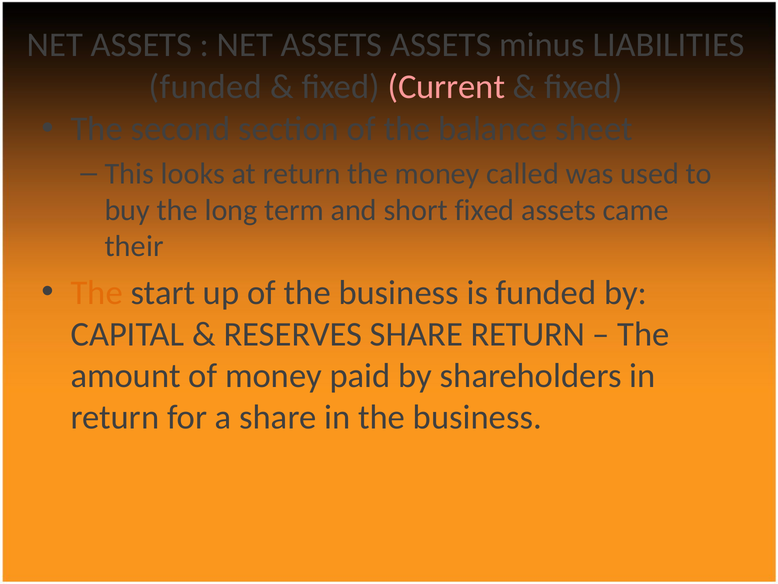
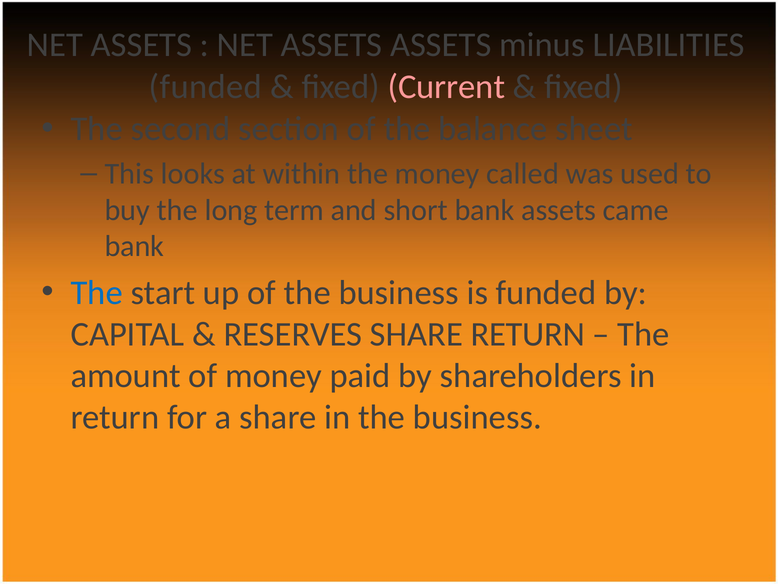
at return: return -> within (302, 174)
short fixed: fixed -> bank (485, 210)
their: their -> bank (134, 246)
The colour: orange -> blue (97, 292)
